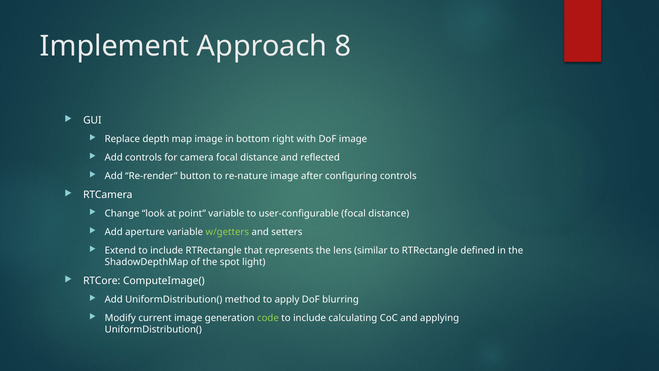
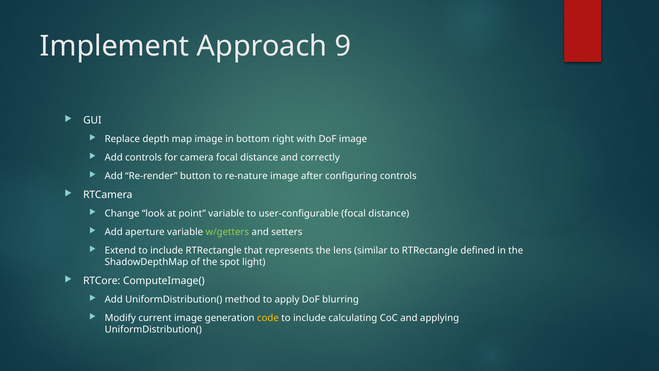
8: 8 -> 9 (343, 46)
reflected: reflected -> correctly (320, 158)
code colour: light green -> yellow (268, 318)
